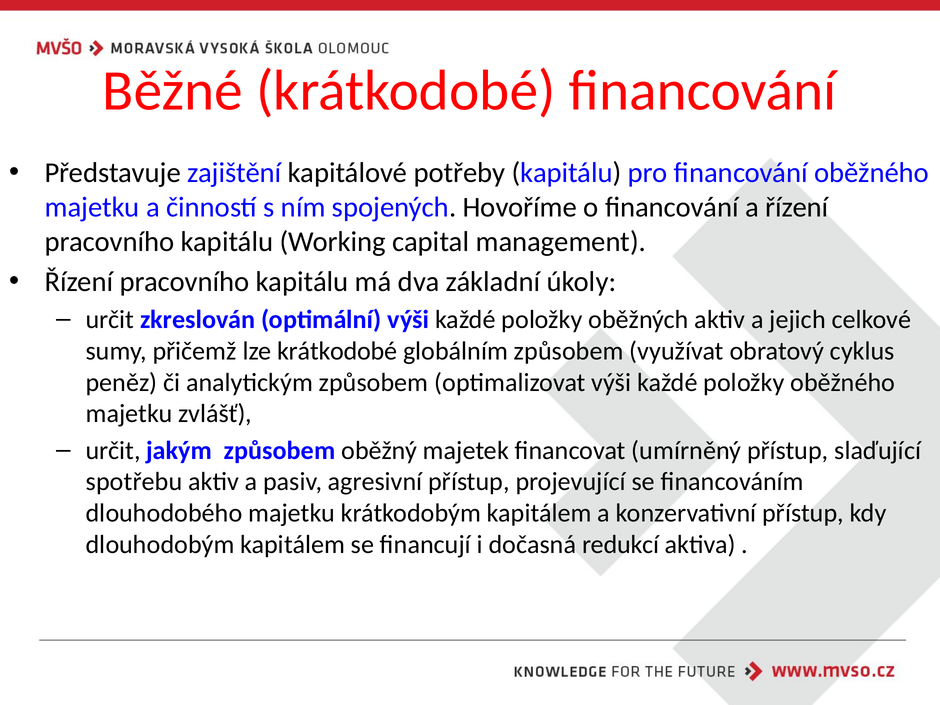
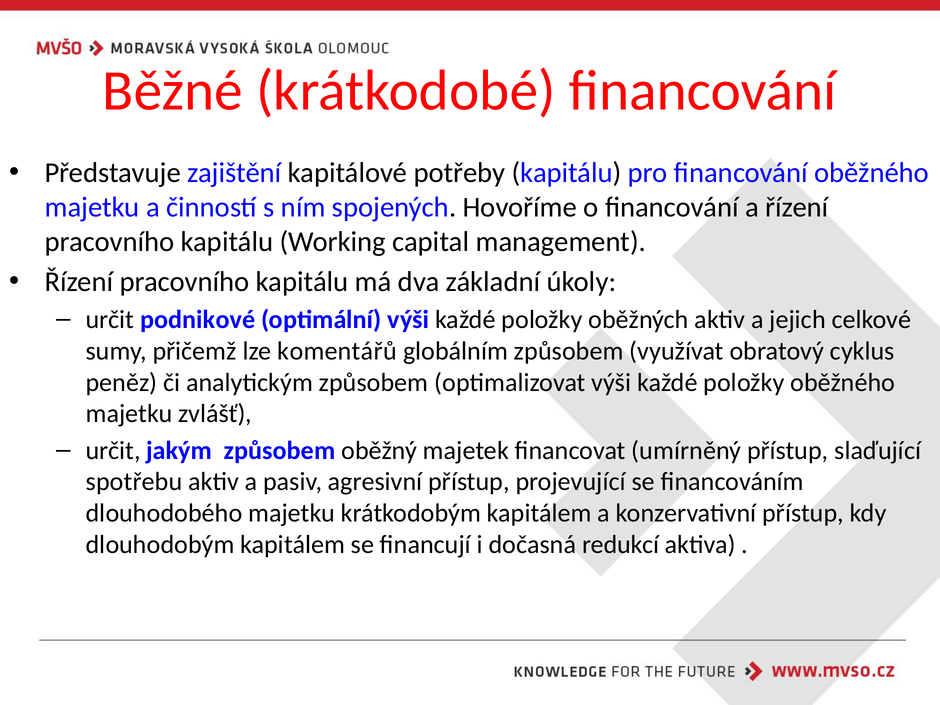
zkreslován: zkreslován -> podnikové (198, 320)
lze krátkodobé: krátkodobé -> komentářů (337, 351)
